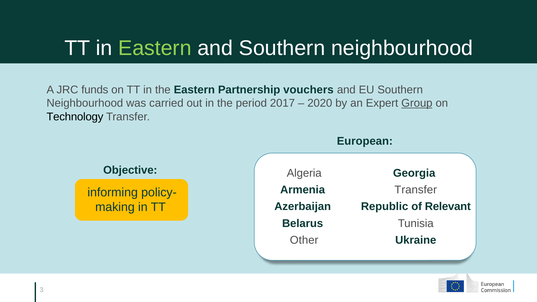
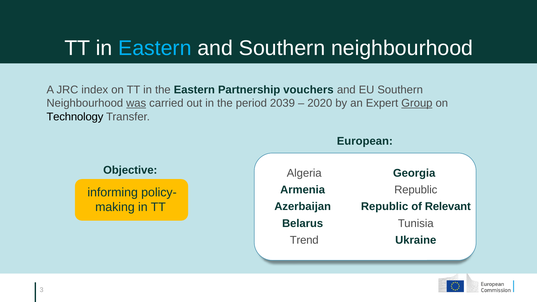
Eastern colour: light green -> light blue (155, 48)
funds: funds -> index (95, 90)
was underline: none -> present (136, 103)
2017: 2017 -> 2039 (282, 103)
Transfer: Transfer -> Republic (416, 190)
Other: Other -> Trend (304, 240)
